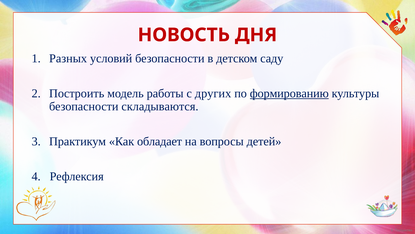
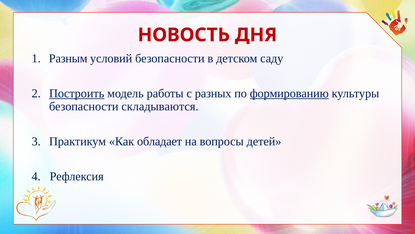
Разных: Разных -> Разным (68, 58)
Построить underline: none -> present (77, 93)
других: других -> разных (213, 93)
